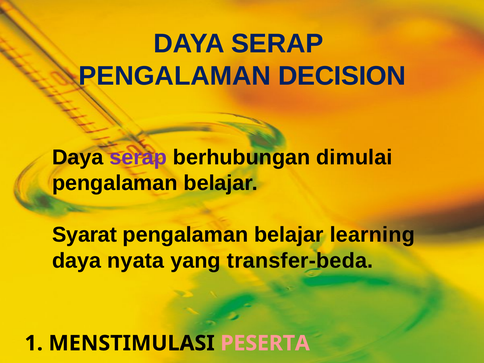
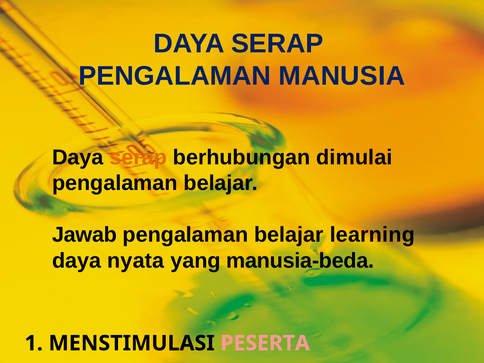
DECISION: DECISION -> MANUSIA (342, 76)
serap colour: purple -> orange (138, 157)
Syarat: Syarat -> Jawab (85, 235)
transfer-beda: transfer-beda -> manusia-beda (300, 261)
